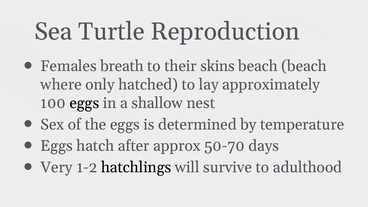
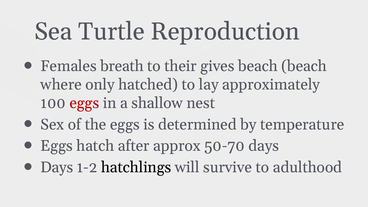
skins: skins -> gives (217, 66)
eggs colour: black -> red (84, 103)
Very: Very -> Days (57, 167)
